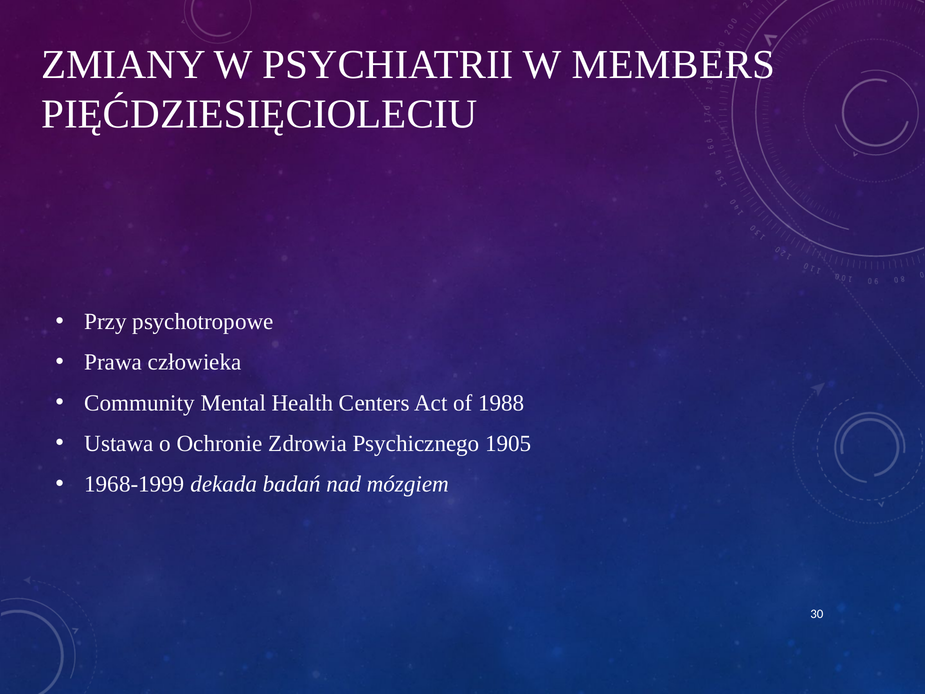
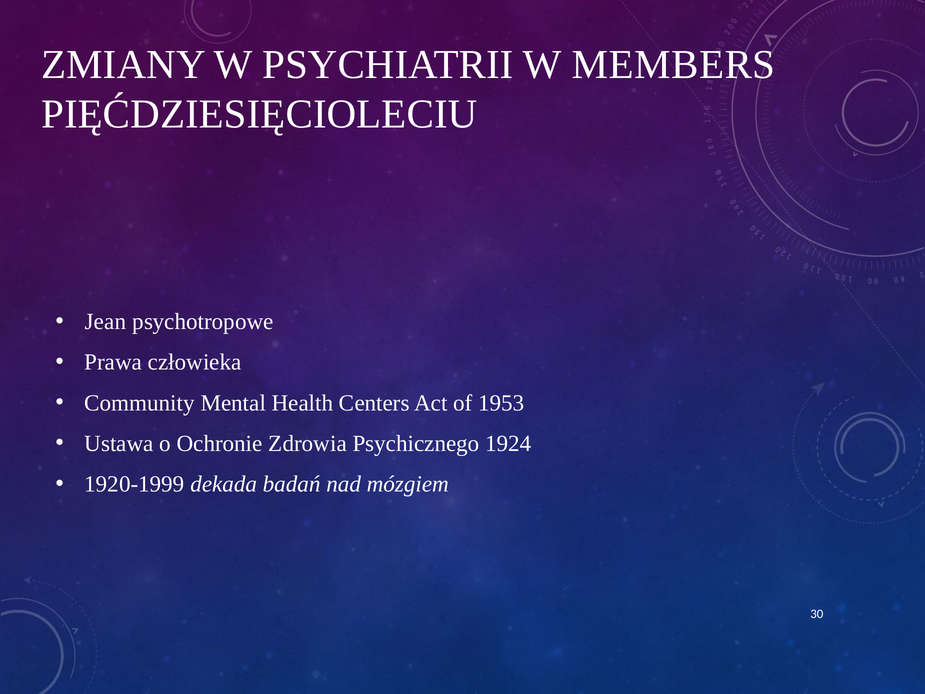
Przy: Przy -> Jean (105, 322)
1988: 1988 -> 1953 (501, 403)
1905: 1905 -> 1924 (508, 443)
1968-1999: 1968-1999 -> 1920-1999 (134, 484)
